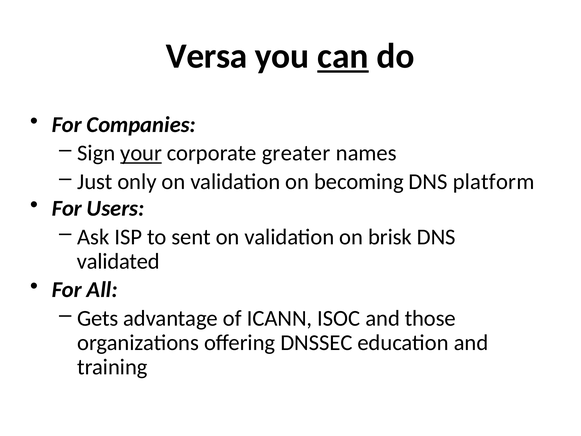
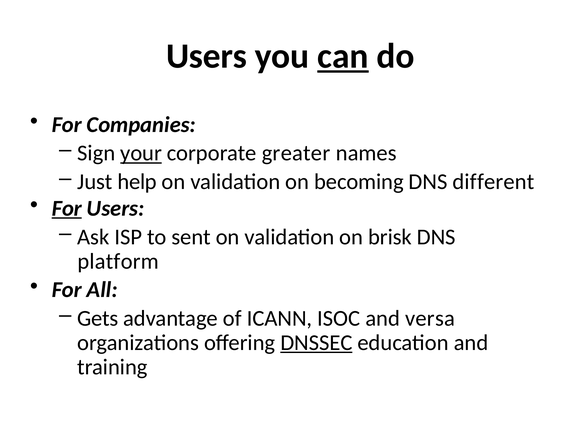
Versa: Versa -> Users (206, 56)
only: only -> help (137, 182)
platform: platform -> different (494, 182)
For underline: none -> present (67, 208)
validated: validated -> platform (118, 261)
those: those -> versa (430, 318)
DNSSEC underline: none -> present (316, 343)
